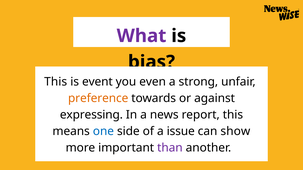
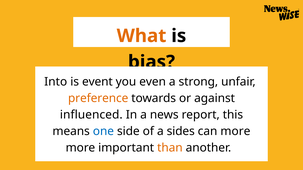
What colour: purple -> orange (142, 36)
This: This -> Into (56, 82)
expressing: expressing -> influenced (91, 115)
issue: issue -> sides (181, 131)
can show: show -> more (235, 131)
than colour: purple -> orange (170, 148)
